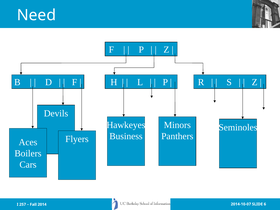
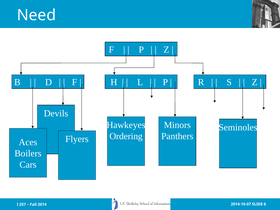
Business: Business -> Ordering (126, 136)
